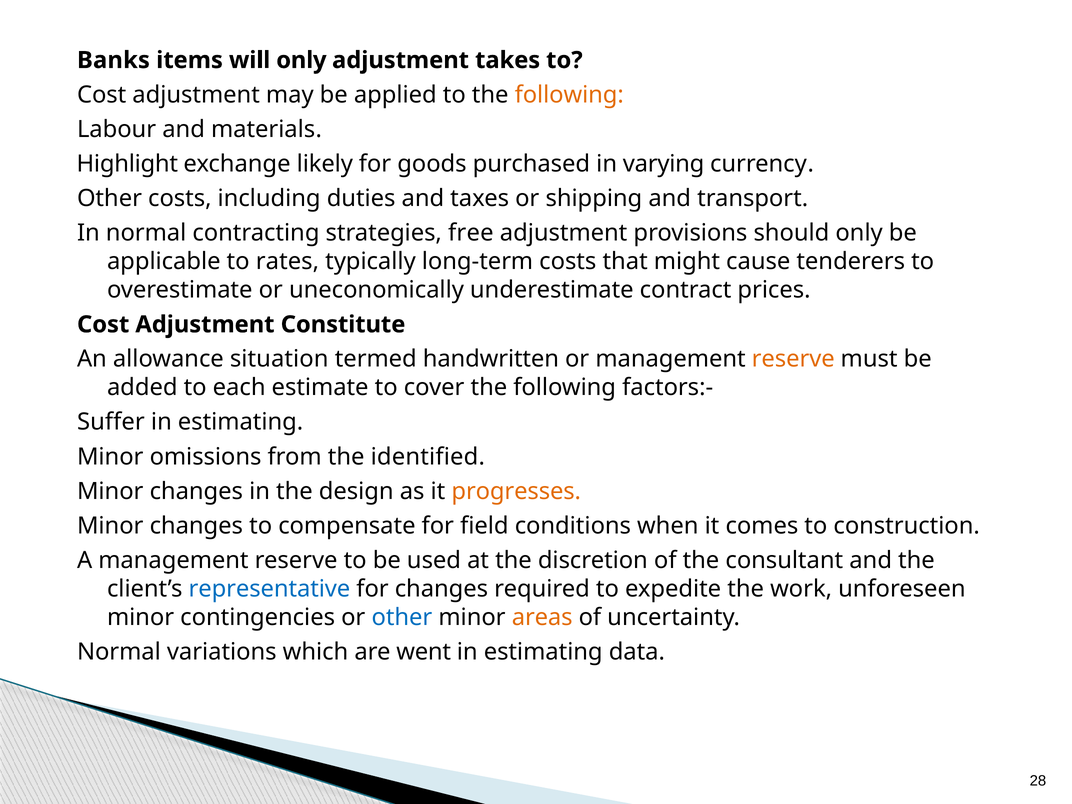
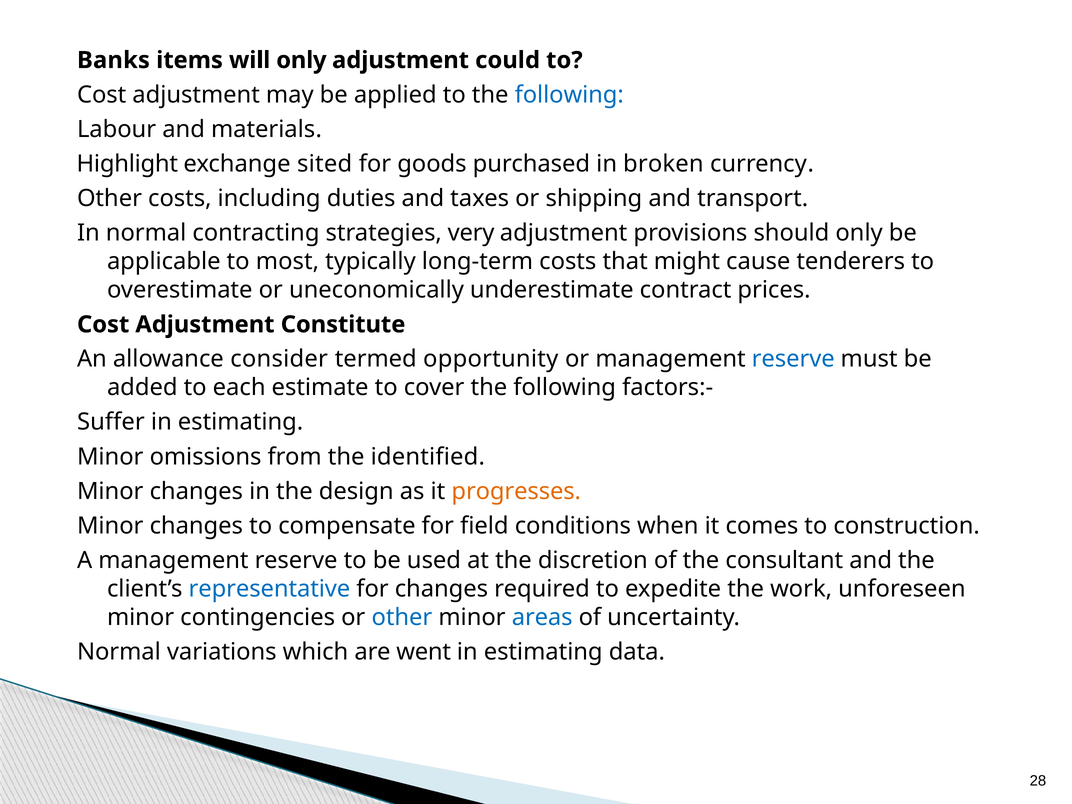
takes: takes -> could (508, 60)
following colour: orange -> blue (569, 95)
likely: likely -> sited (325, 164)
varying: varying -> broken (663, 164)
free: free -> very (471, 233)
rates: rates -> most (287, 261)
situation: situation -> consider (279, 359)
handwritten: handwritten -> opportunity (491, 359)
reserve colour: orange -> blue (793, 359)
areas colour: orange -> blue (542, 617)
